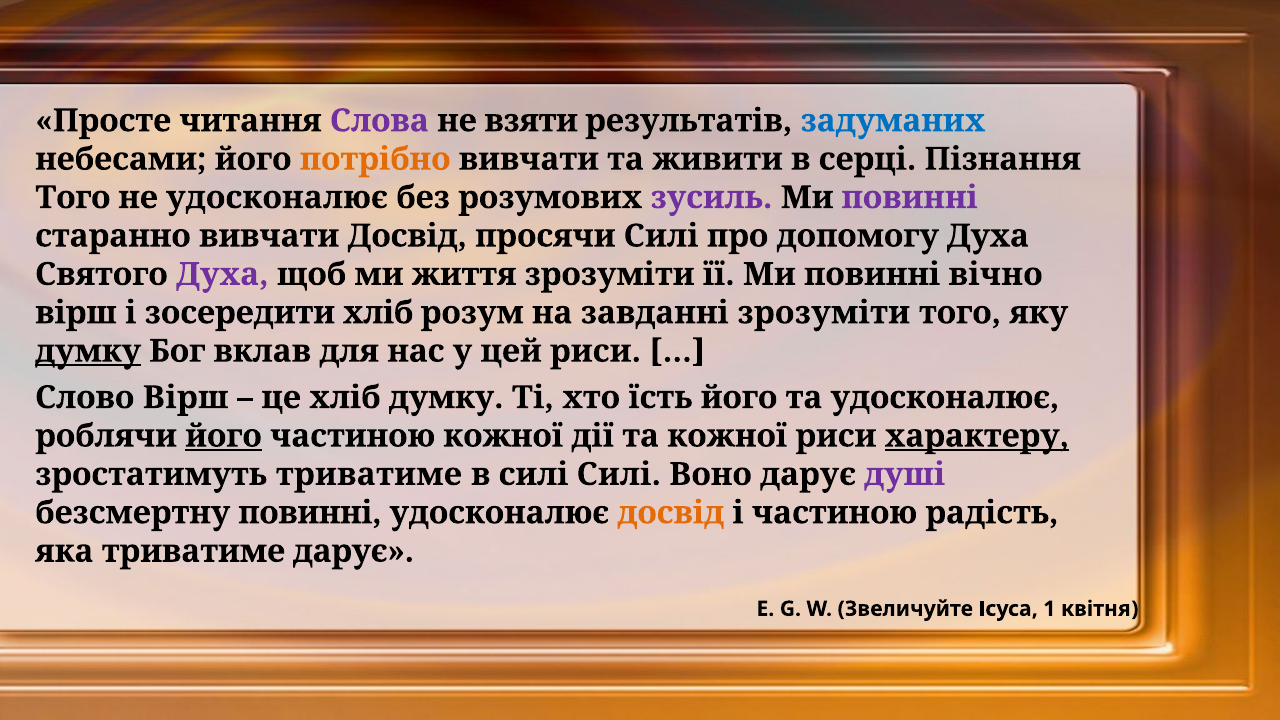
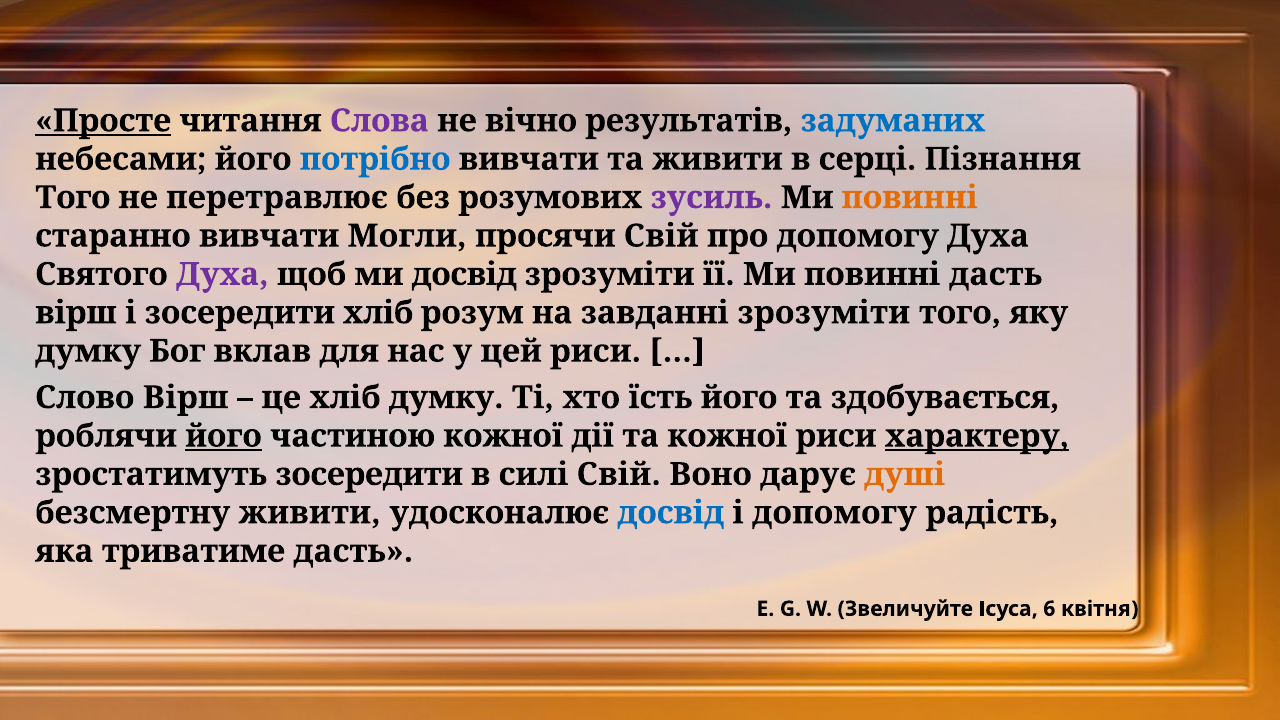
Просте underline: none -> present (103, 121)
взяти: взяти -> вічно (531, 121)
потрібно colour: orange -> blue (375, 159)
не удосконалює: удосконалює -> перетравлює (277, 198)
повинні colour: purple -> orange (910, 198)
вивчати Досвід: Досвід -> Могли (407, 236)
просячи Силі: Силі -> Свій (661, 236)
ми життя: життя -> досвід (464, 274)
повинні вічно: вічно -> дасть (996, 274)
думку underline: present -> none (88, 351)
та удосконалює: удосконалює -> здобувається (945, 398)
зростатимуть триватиме: триватиме -> зосередити (369, 474)
силі Силі: Силі -> Свій (619, 474)
душі colour: purple -> orange (905, 474)
безсмертну повинні: повинні -> живити (310, 513)
досвід colour: orange -> blue (671, 513)
і частиною: частиною -> допомогу (834, 513)
триватиме дарує: дарує -> дасть (353, 551)
1: 1 -> 6 (1049, 609)
